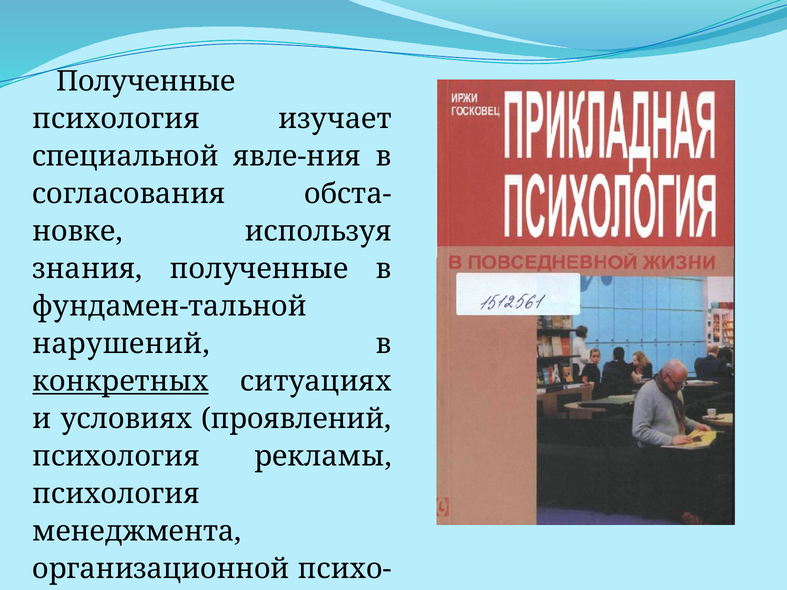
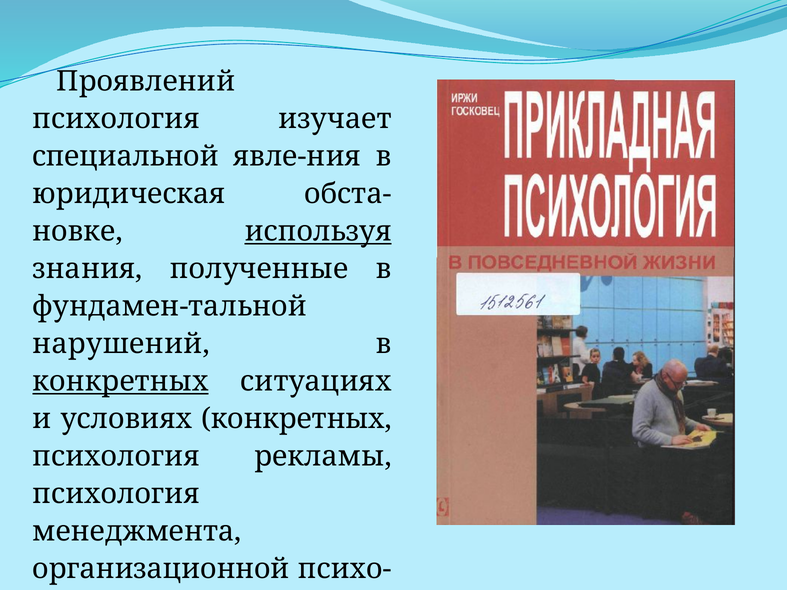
Полученные: Полученные -> Проявлений (146, 82)
согласования: согласования -> юридическая (129, 194)
используя underline: none -> present (318, 232)
условиях проявлений: проявлений -> конкретных (296, 419)
